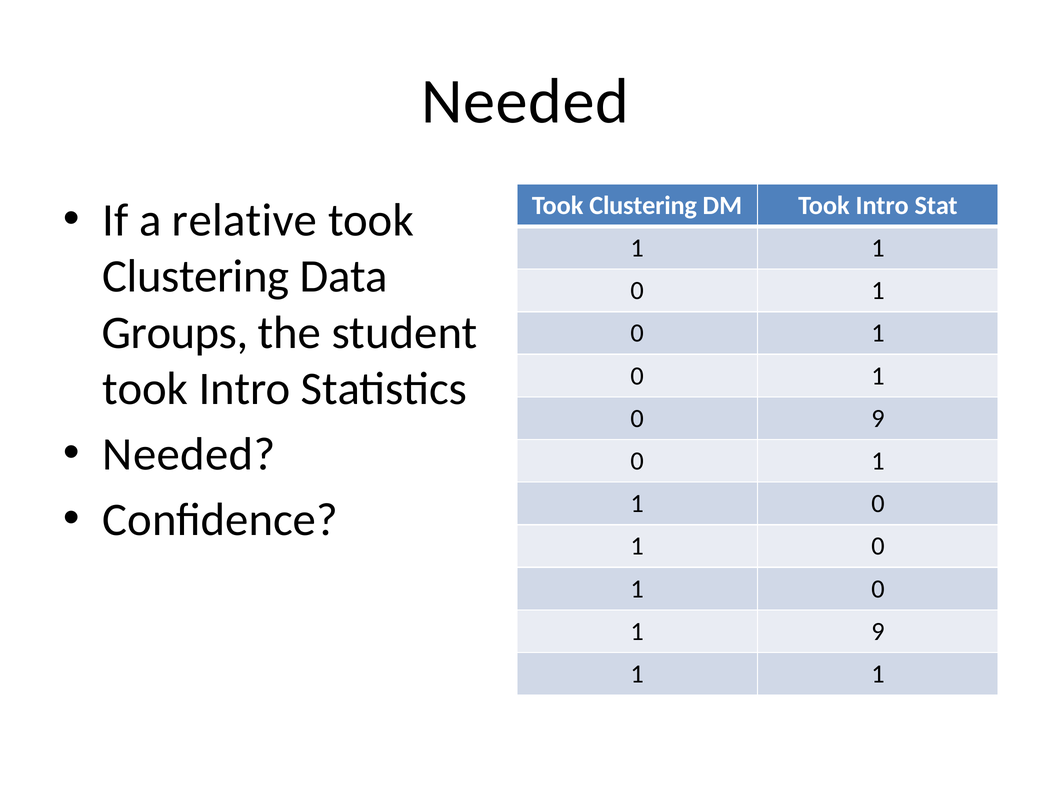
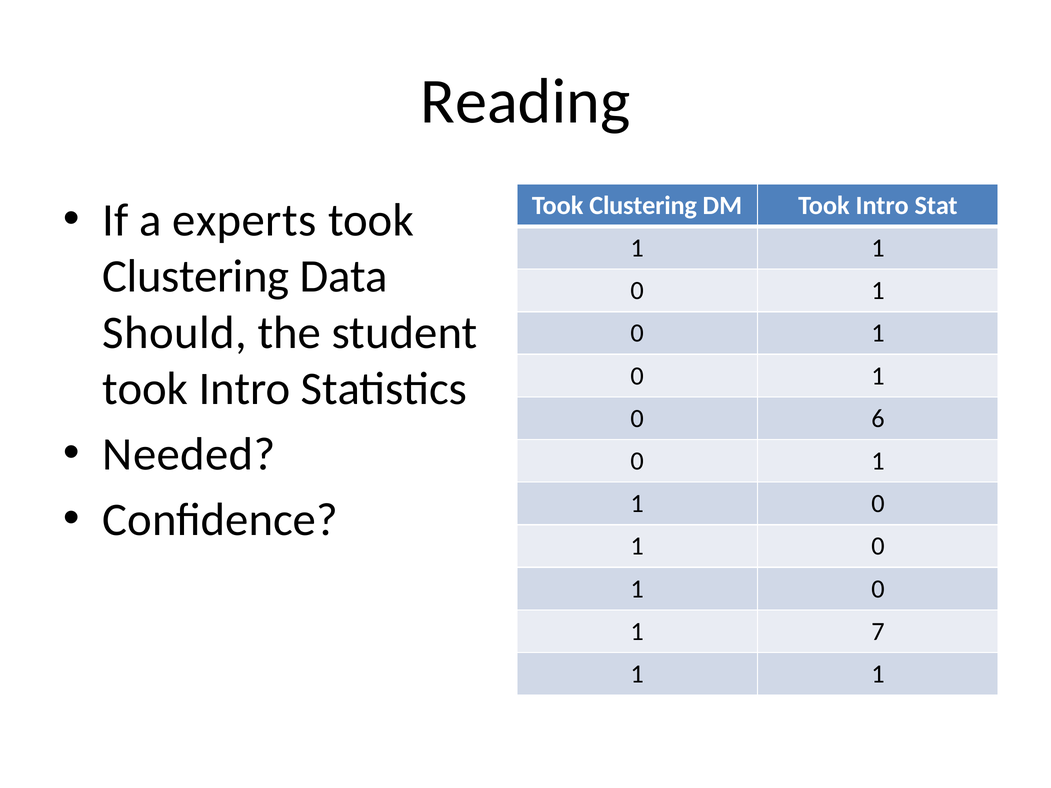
Needed: Needed -> Reading (525, 102)
relative: relative -> experts (244, 221)
Groups: Groups -> Should (175, 333)
0 9: 9 -> 6 (878, 419)
1 9: 9 -> 7 (878, 632)
